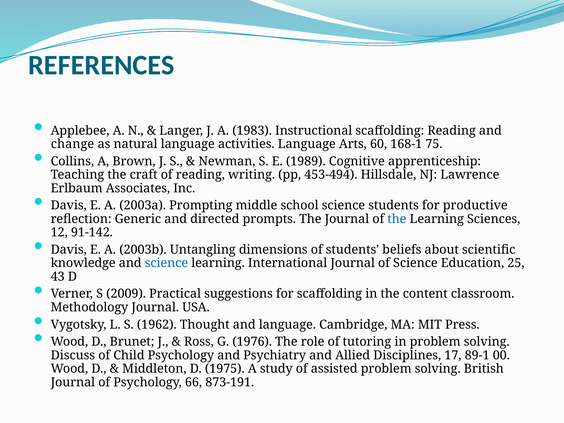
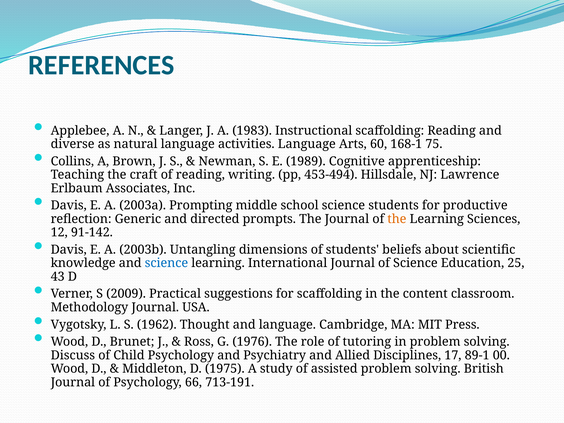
change: change -> diverse (73, 144)
the colour: blue -> orange (397, 219)
873-191: 873-191 -> 713-191 (230, 382)
